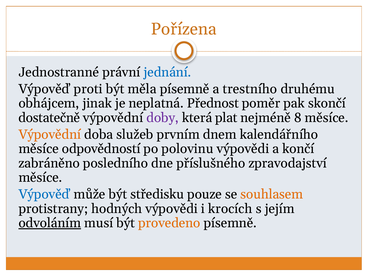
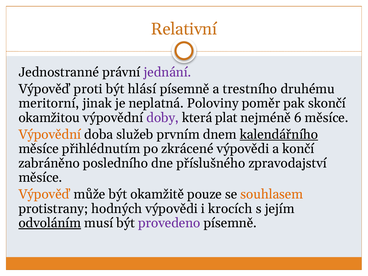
Pořízena: Pořízena -> Relativní (184, 29)
jednání colour: blue -> purple (167, 72)
měla: měla -> hlásí (142, 89)
obhájcem: obhájcem -> meritorní (49, 103)
Přednost: Přednost -> Poloviny (213, 103)
dostatečně: dostatečně -> okamžitou (49, 118)
8: 8 -> 6 (298, 118)
kalendářního underline: none -> present (279, 134)
odpovědností: odpovědností -> přihlédnutím (101, 149)
polovinu: polovinu -> zkrácené (187, 149)
Výpověď colour: blue -> orange (45, 194)
středisku: středisku -> okamžitě (157, 194)
provedeno colour: orange -> purple (169, 223)
